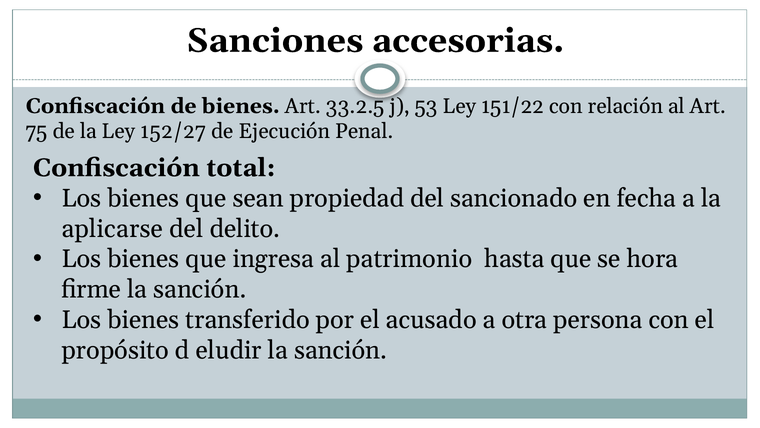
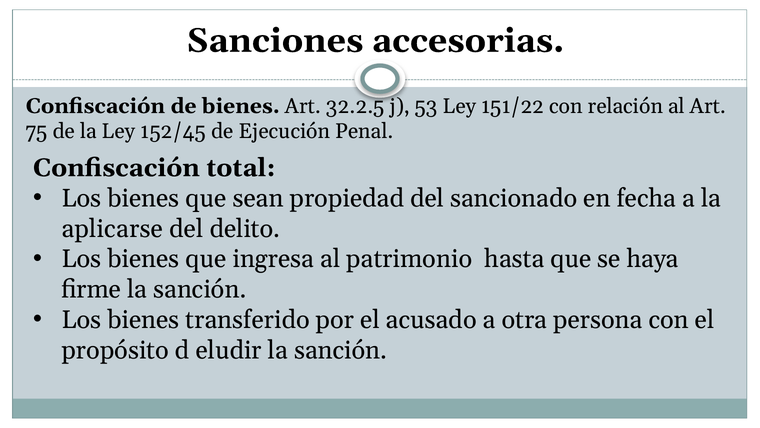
33.2.5: 33.2.5 -> 32.2.5 (355, 106)
152/27: 152/27 -> 152/45 (173, 131)
hora: hora -> haya (653, 259)
